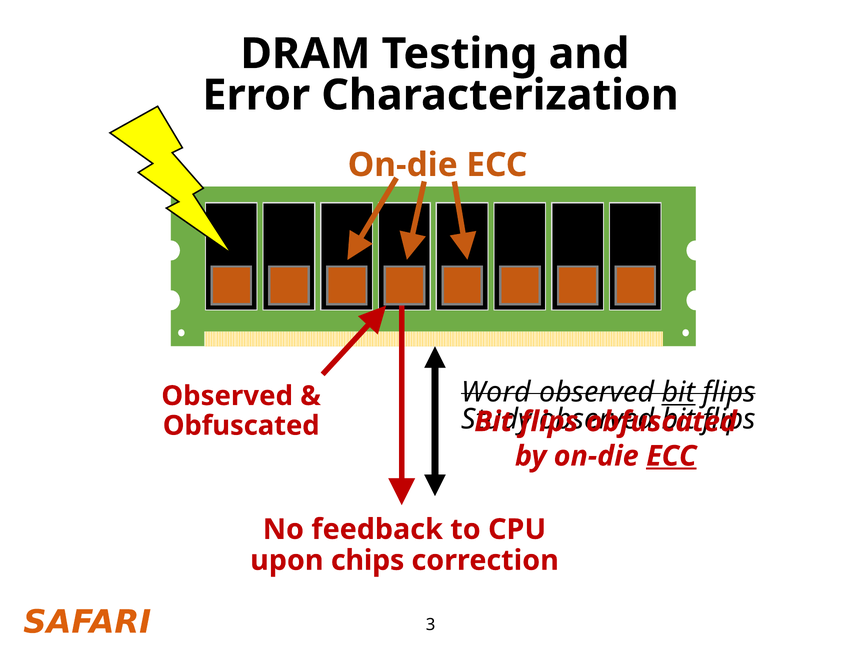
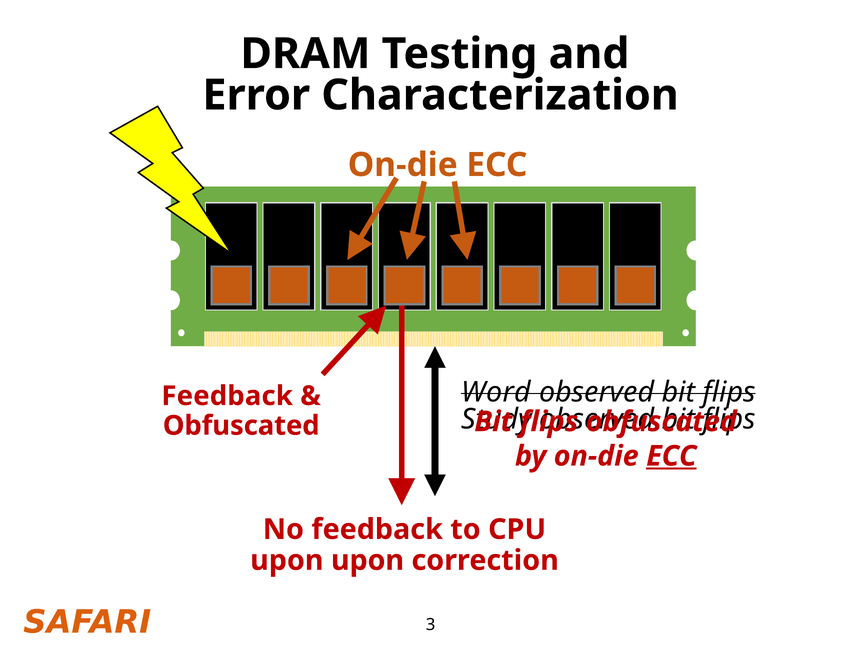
bit underline: present -> none (678, 392)
Observed: Observed -> Feedback (227, 396)
upon chips: chips -> upon (368, 560)
